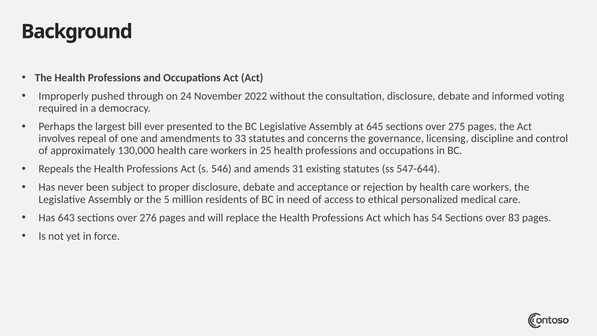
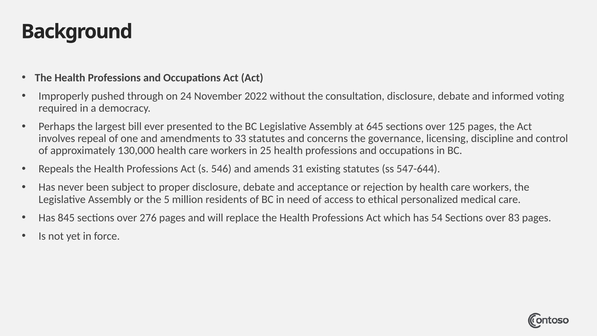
275: 275 -> 125 (457, 126)
643: 643 -> 845 (66, 218)
